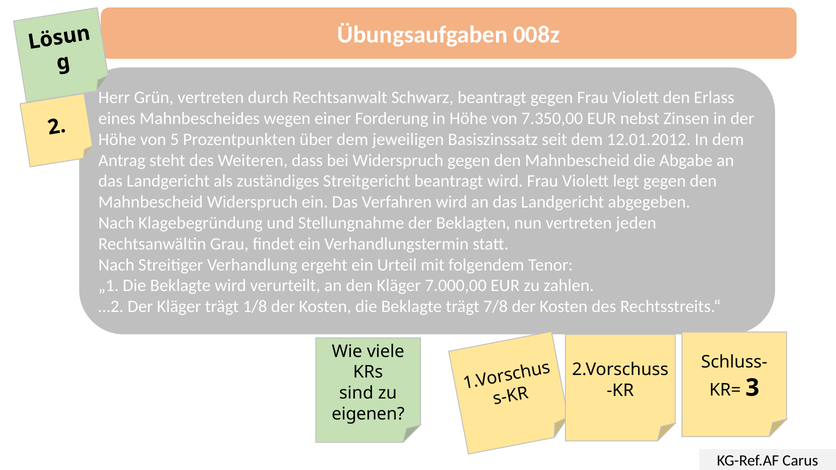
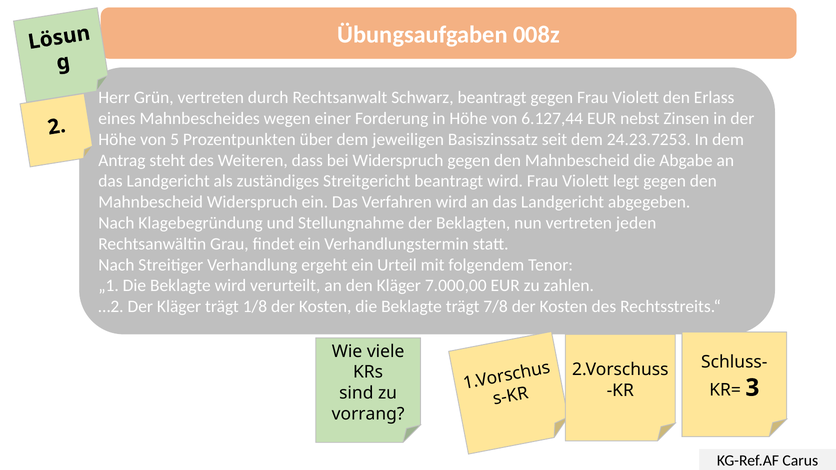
7.350,00: 7.350,00 -> 6.127,44 (552, 119)
12.01.2012: 12.01.2012 -> 24.23.7253 (649, 139)
eigenen: eigenen -> vorrang (368, 414)
